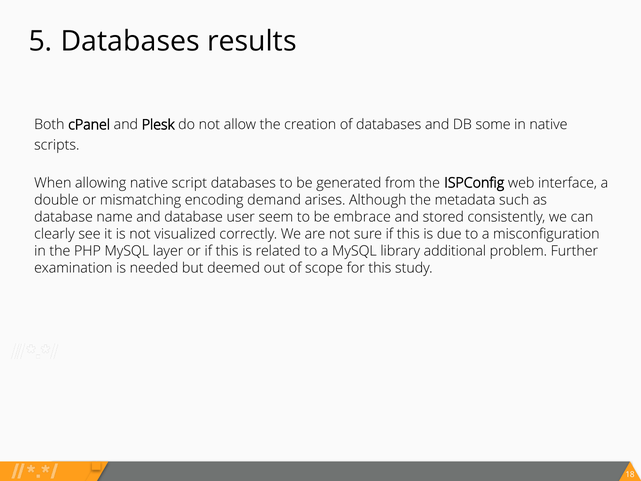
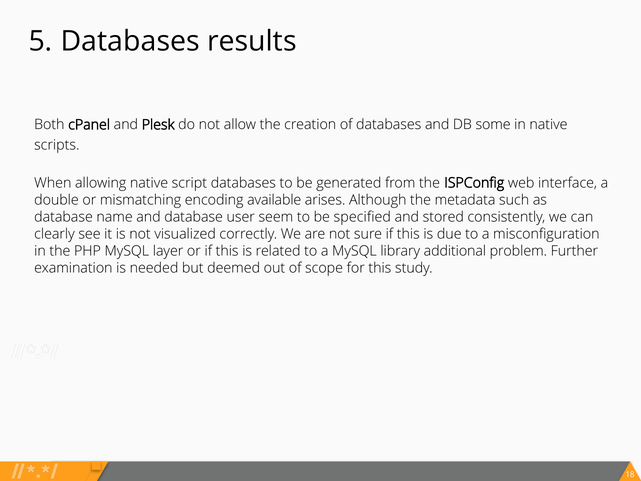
demand: demand -> available (274, 200)
embrace: embrace -> specified (362, 217)
